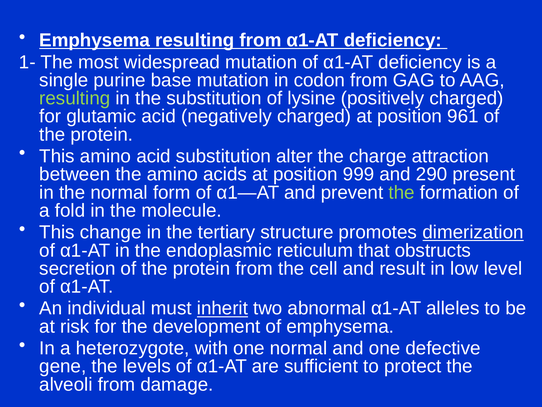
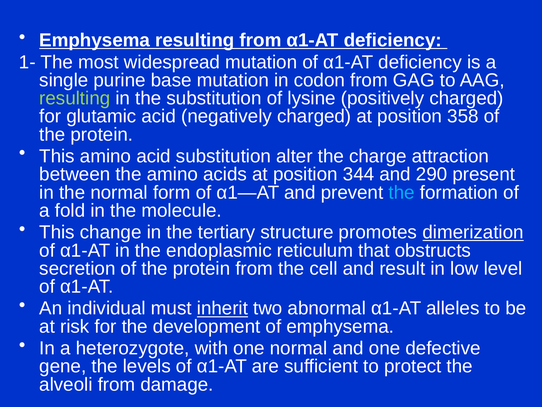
961: 961 -> 358 (463, 116)
999: 999 -> 344 (359, 174)
the colour: light green -> light blue (402, 192)
